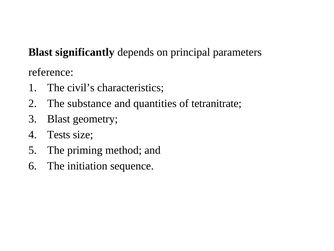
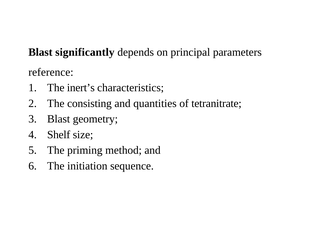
civil’s: civil’s -> inert’s (81, 88)
substance: substance -> consisting (89, 103)
Tests: Tests -> Shelf (59, 134)
